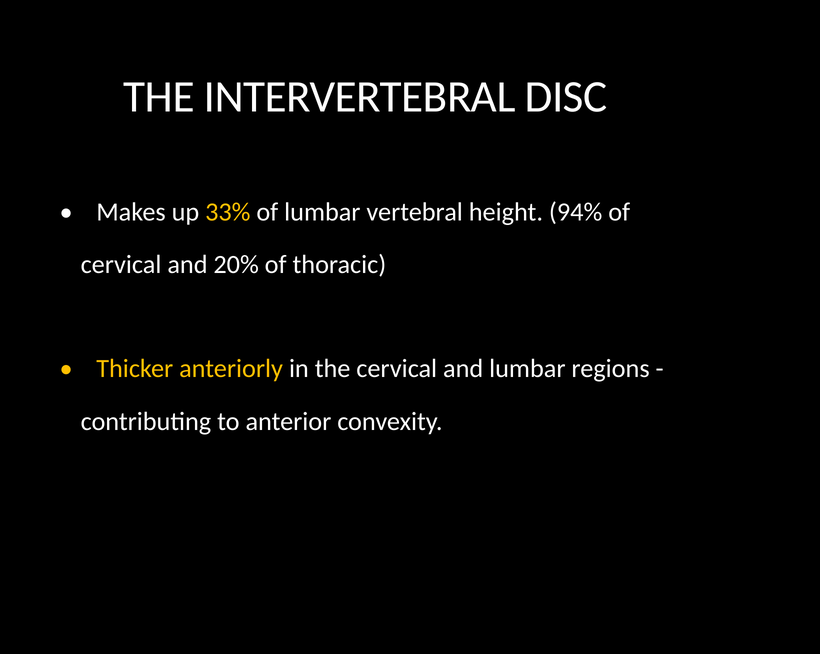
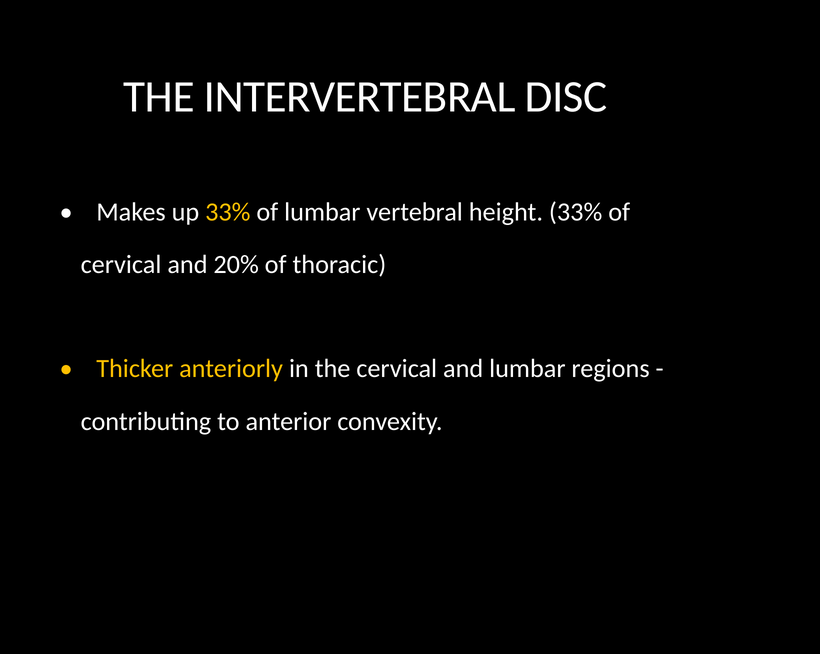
height 94%: 94% -> 33% (576, 212)
